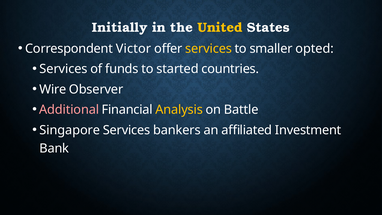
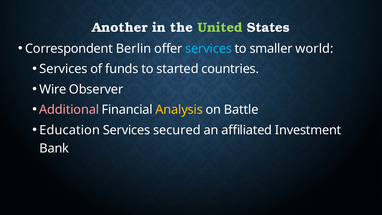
Initially: Initially -> Another (120, 28)
United colour: yellow -> light green (220, 28)
Victor: Victor -> Berlin (134, 49)
services colour: yellow -> light blue (209, 49)
opted: opted -> world (315, 49)
Singapore: Singapore -> Education (70, 130)
bankers: bankers -> secured (177, 130)
